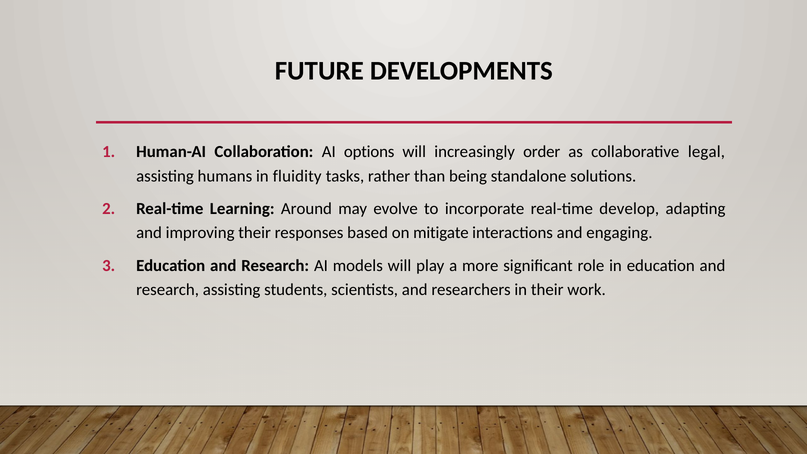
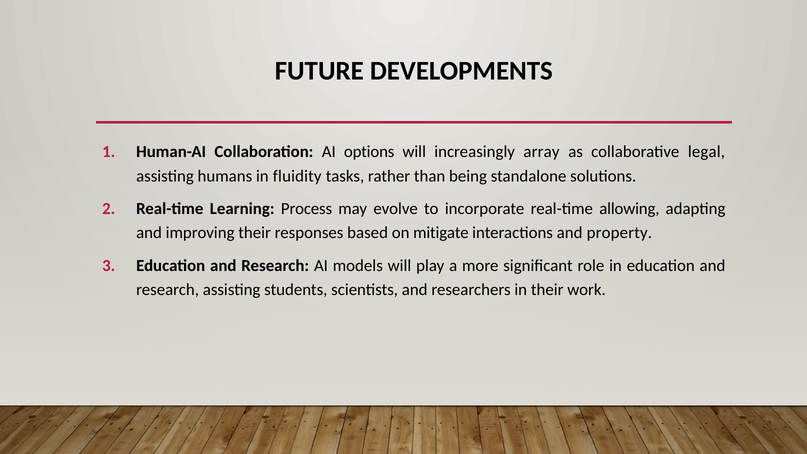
order: order -> array (542, 152)
Around: Around -> Process (307, 209)
develop: develop -> allowing (629, 209)
engaging: engaging -> property (619, 233)
